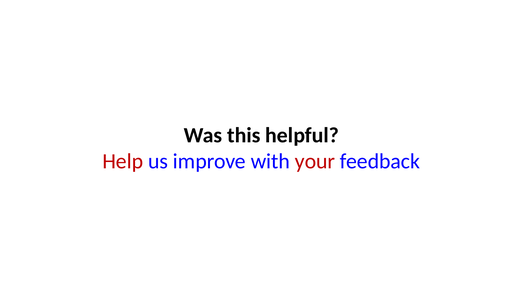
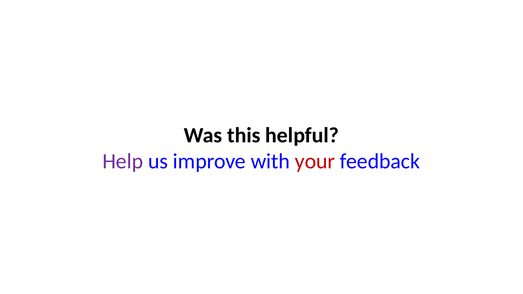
Help colour: red -> purple (123, 161)
